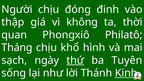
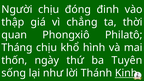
không: không -> chẳng (82, 22)
sạch: sạch -> thốn (14, 60)
thứ underline: present -> none (75, 60)
